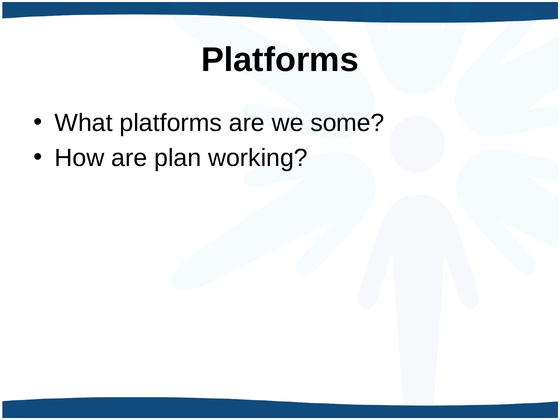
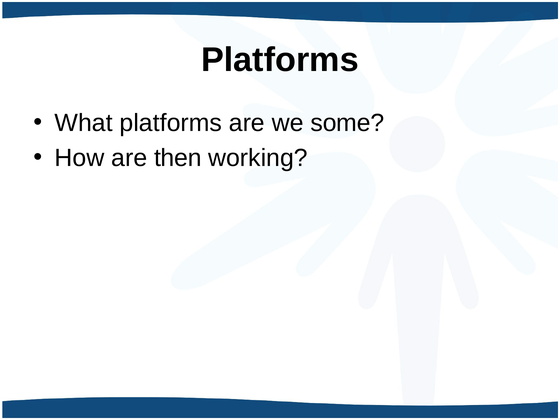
plan: plan -> then (178, 158)
